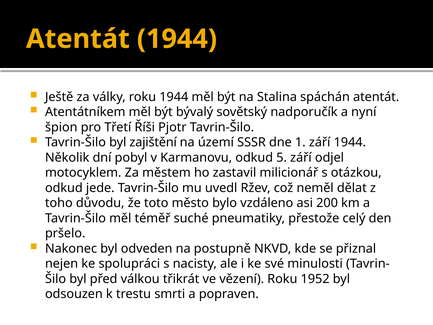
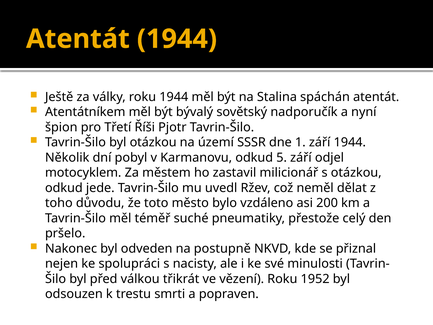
byl zajištění: zajištění -> otázkou (153, 142)
